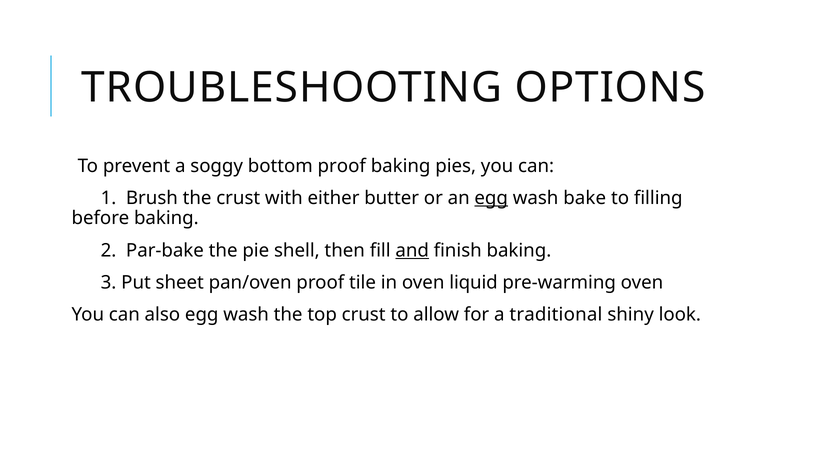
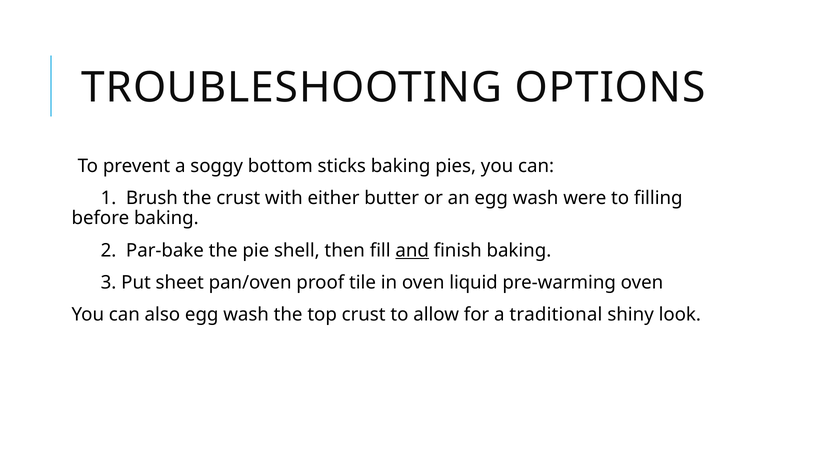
bottom proof: proof -> sticks (342, 166)
egg underline: present -> none (491, 198)
bake: bake -> were (585, 198)
